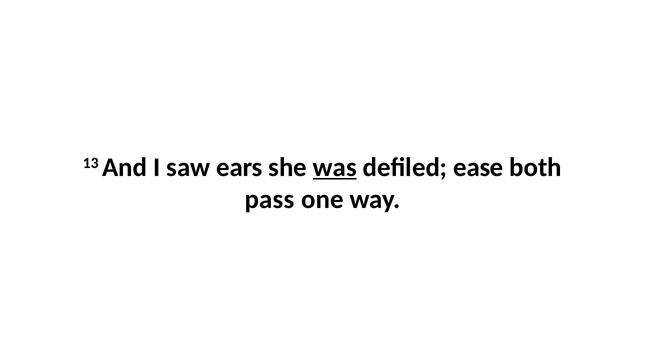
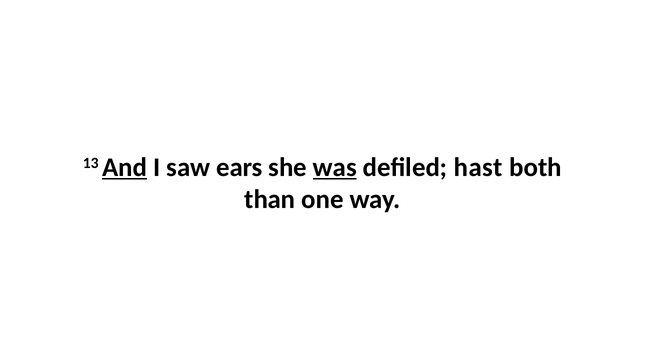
And underline: none -> present (125, 167)
ease: ease -> hast (478, 167)
pass: pass -> than (270, 199)
